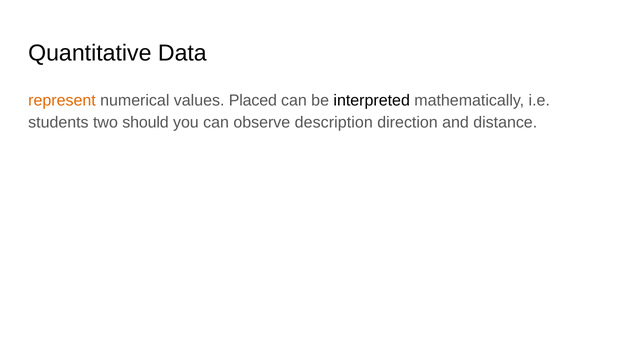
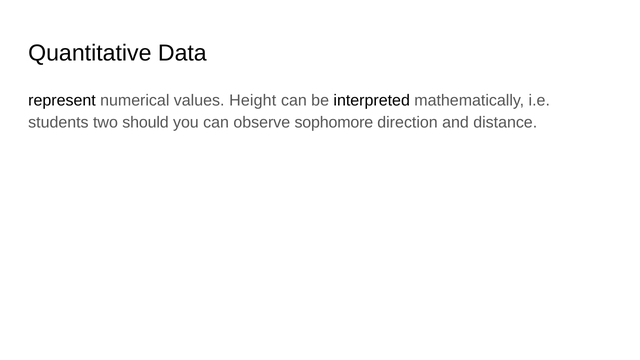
represent colour: orange -> black (62, 101)
Placed: Placed -> Height (253, 101)
description: description -> sophomore (334, 123)
